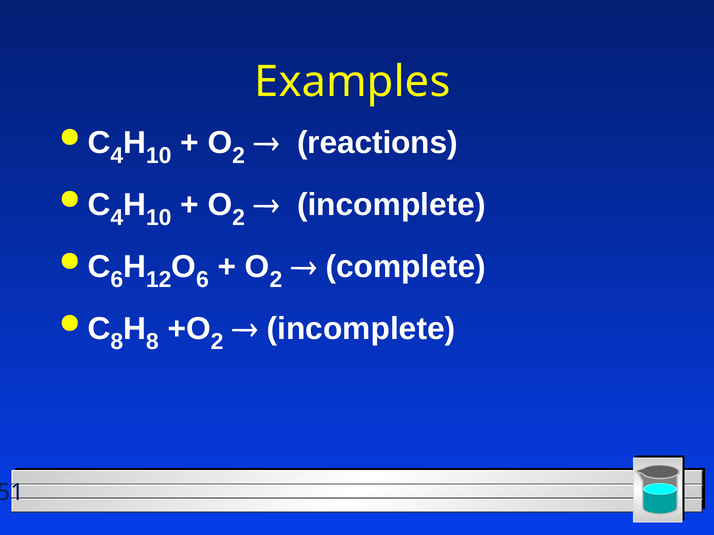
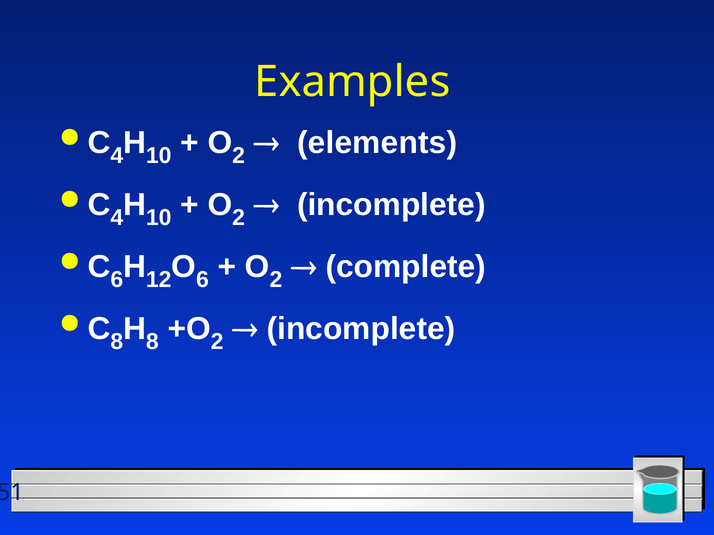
reactions: reactions -> elements (377, 143)
